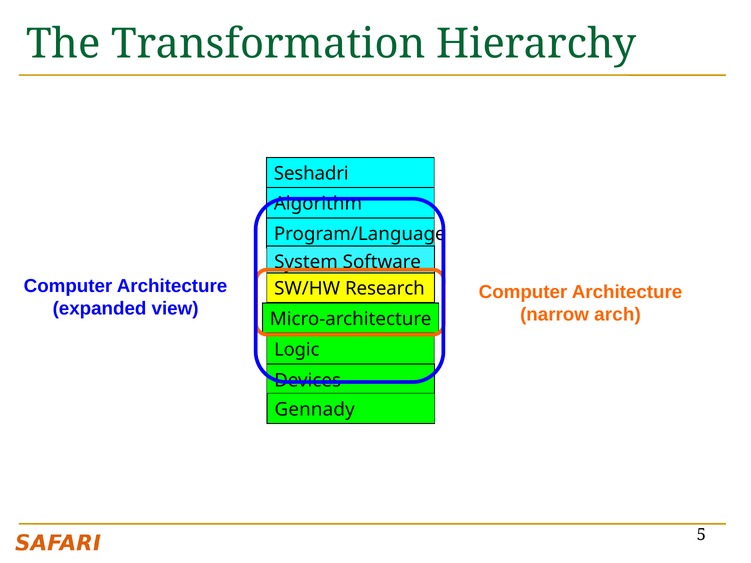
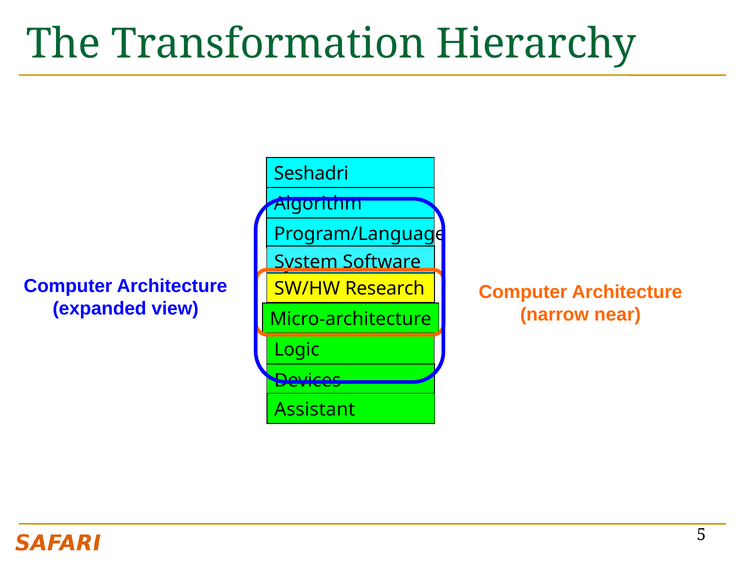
arch: arch -> near (617, 314)
Gennady: Gennady -> Assistant (315, 410)
